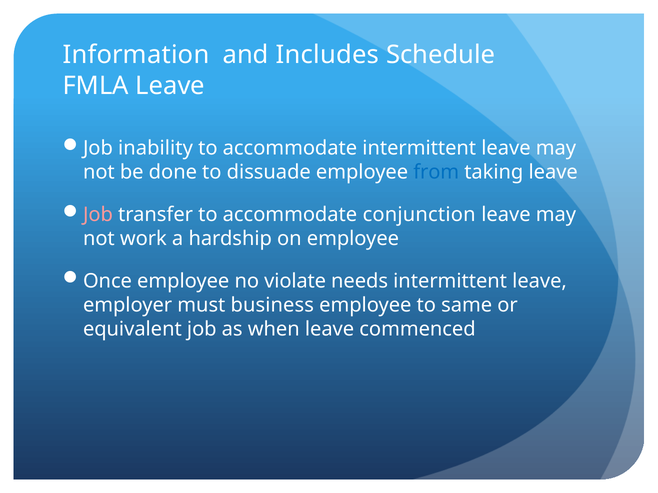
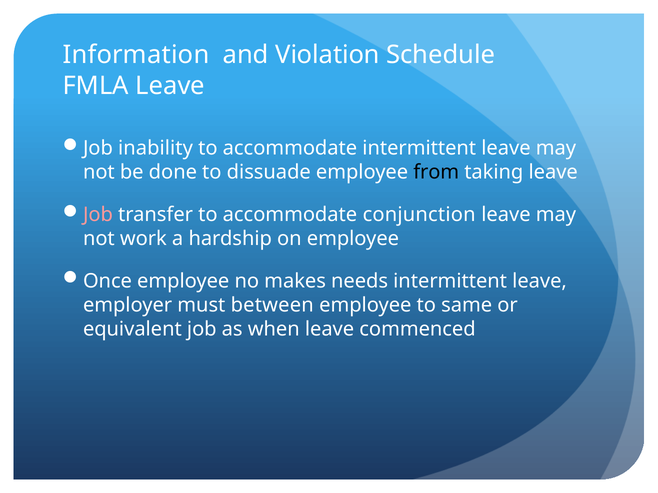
Includes: Includes -> Violation (328, 55)
from colour: blue -> black (436, 172)
violate: violate -> makes (295, 281)
business: business -> between (272, 306)
